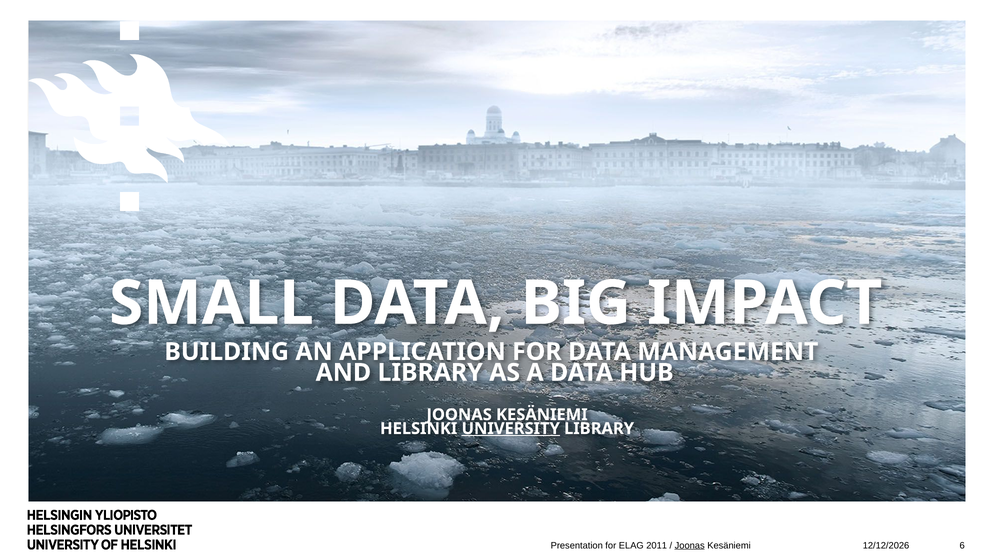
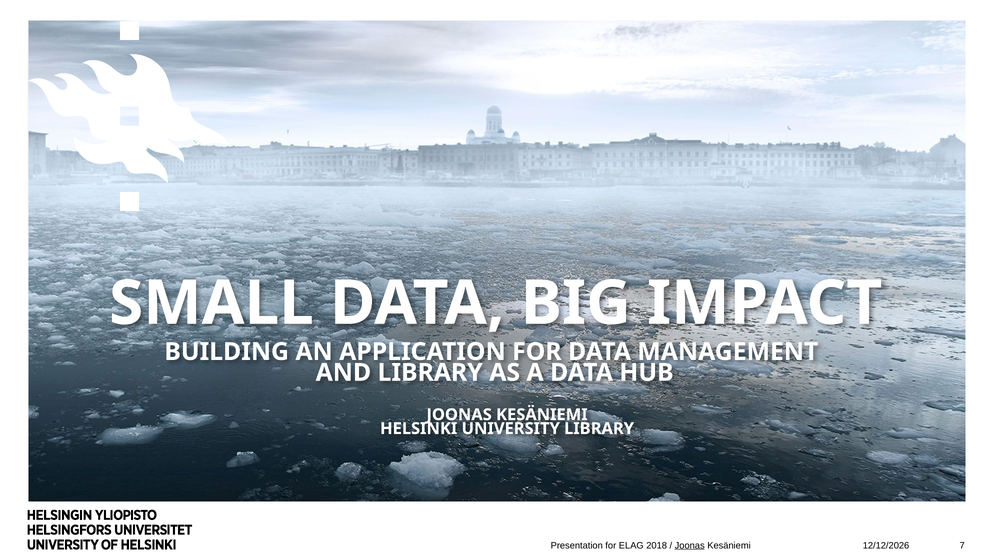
UNIVERSITY underline: present -> none (511, 429)
2011: 2011 -> 2018 (657, 545)
6: 6 -> 7 (962, 545)
